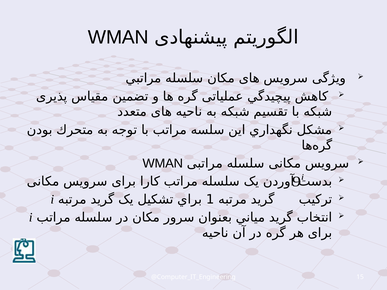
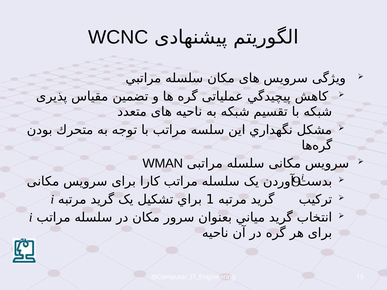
WMAN: WMAN -> WCNC (118, 37)
